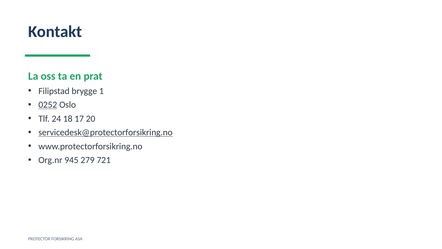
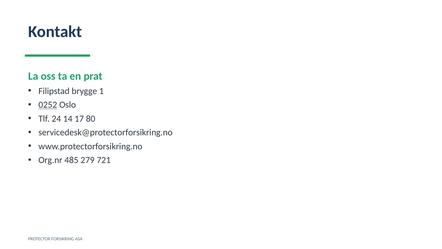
18: 18 -> 14 (68, 119)
20: 20 -> 80 (91, 119)
servicedesk@protectorforsikring.no underline: present -> none (106, 132)
945: 945 -> 485 (71, 160)
